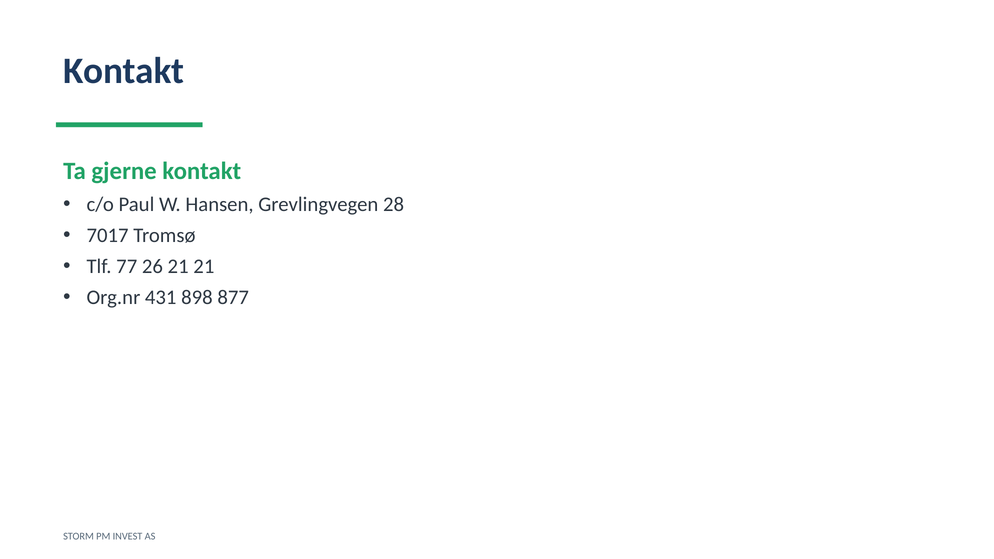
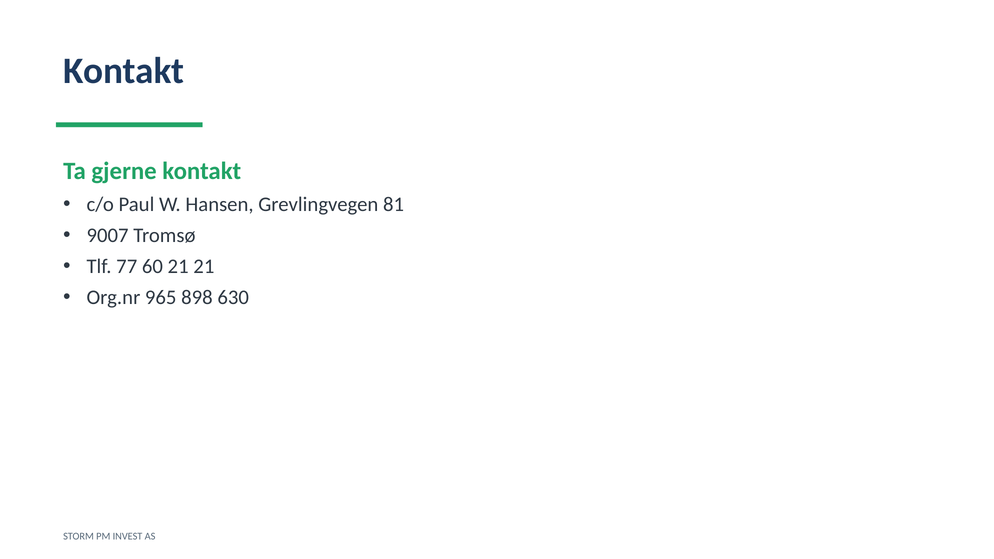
28: 28 -> 81 (394, 204)
7017: 7017 -> 9007 (108, 235)
26: 26 -> 60 (152, 267)
431: 431 -> 965 (161, 298)
877: 877 -> 630 (233, 298)
